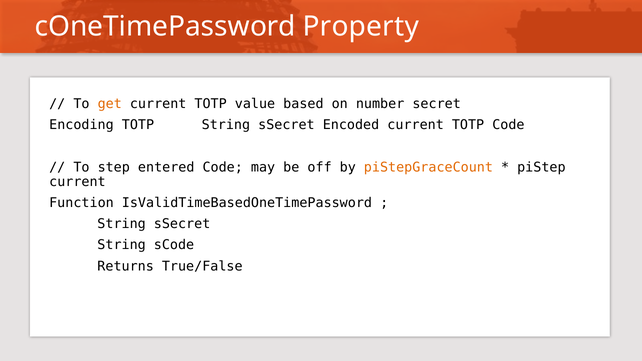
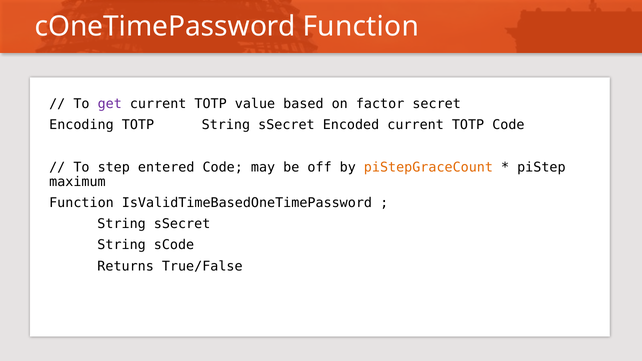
cOneTimePassword Property: Property -> Function (361, 26)
get colour: orange -> purple (110, 104)
number: number -> factor (380, 104)
current: current -> maximum (77, 182)
